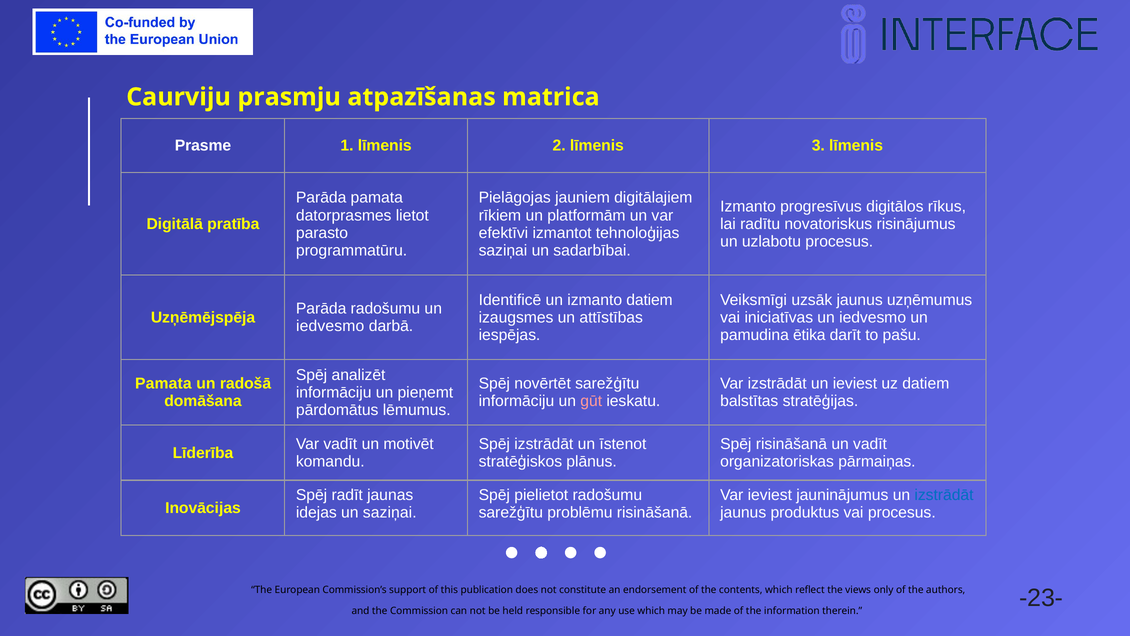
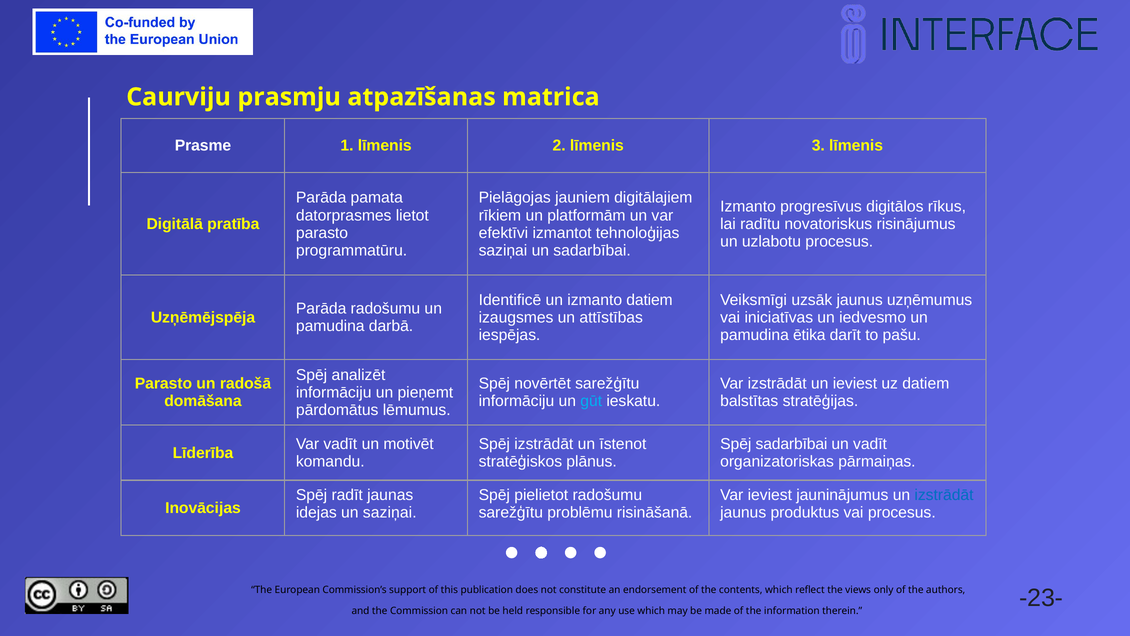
iedvesmo: iedvesmo -> pamudina (330, 326)
Pamata: Pamata -> Parasto (163, 383)
gūt colour: pink -> light blue (591, 401)
Spēj risināšanā: risināšanā -> sadarbībai (792, 444)
